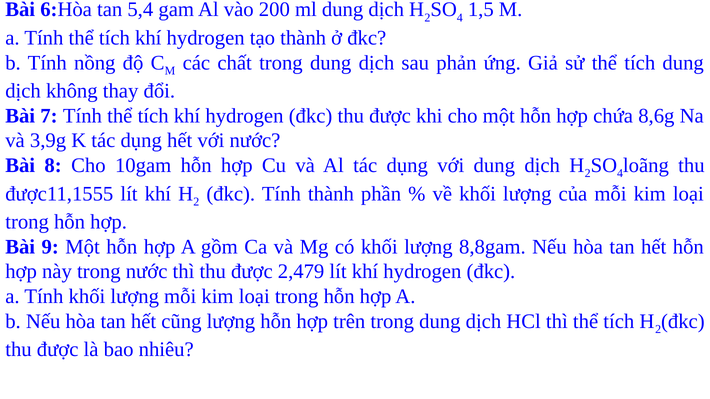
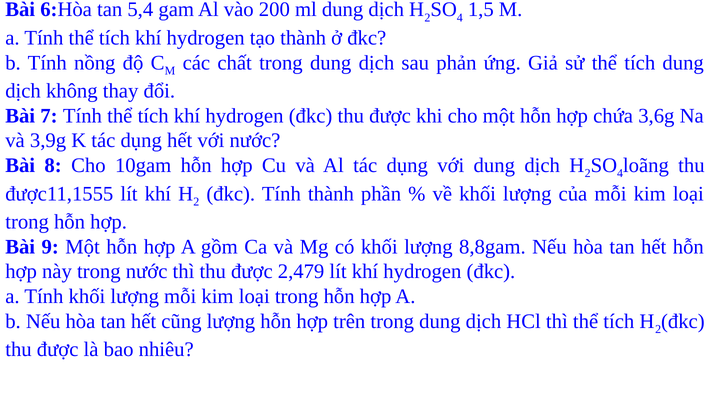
8,6g: 8,6g -> 3,6g (656, 116)
